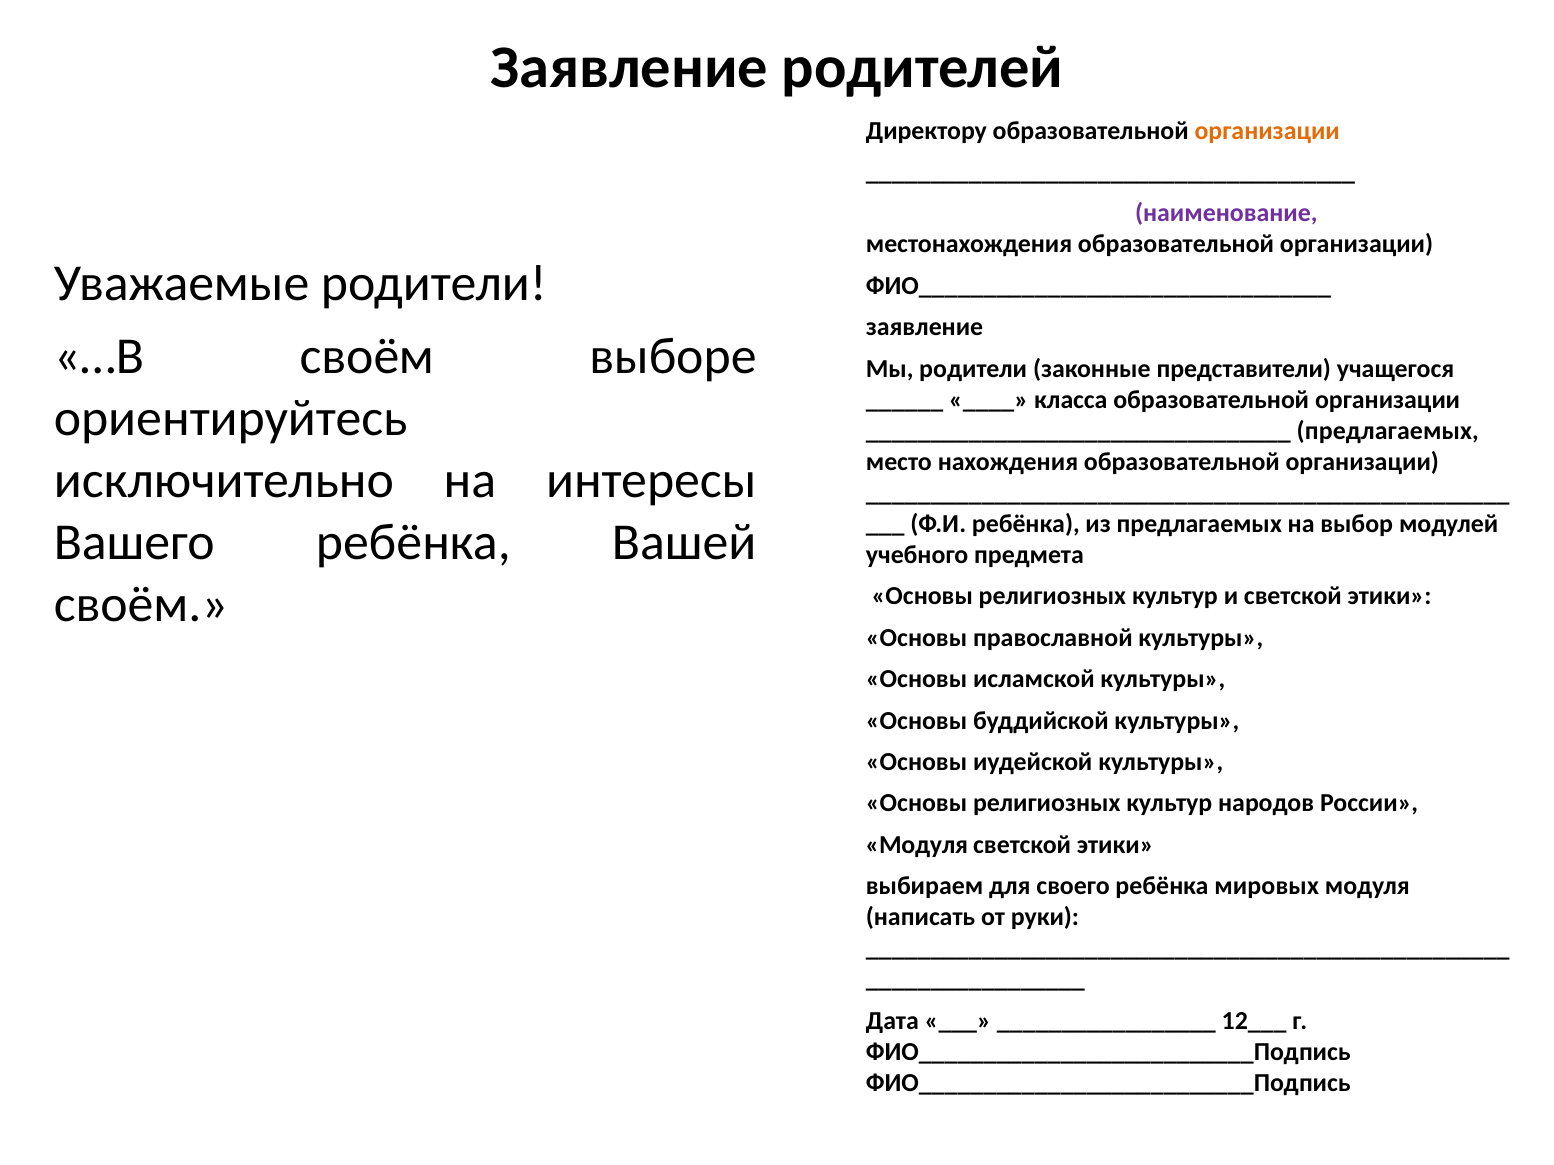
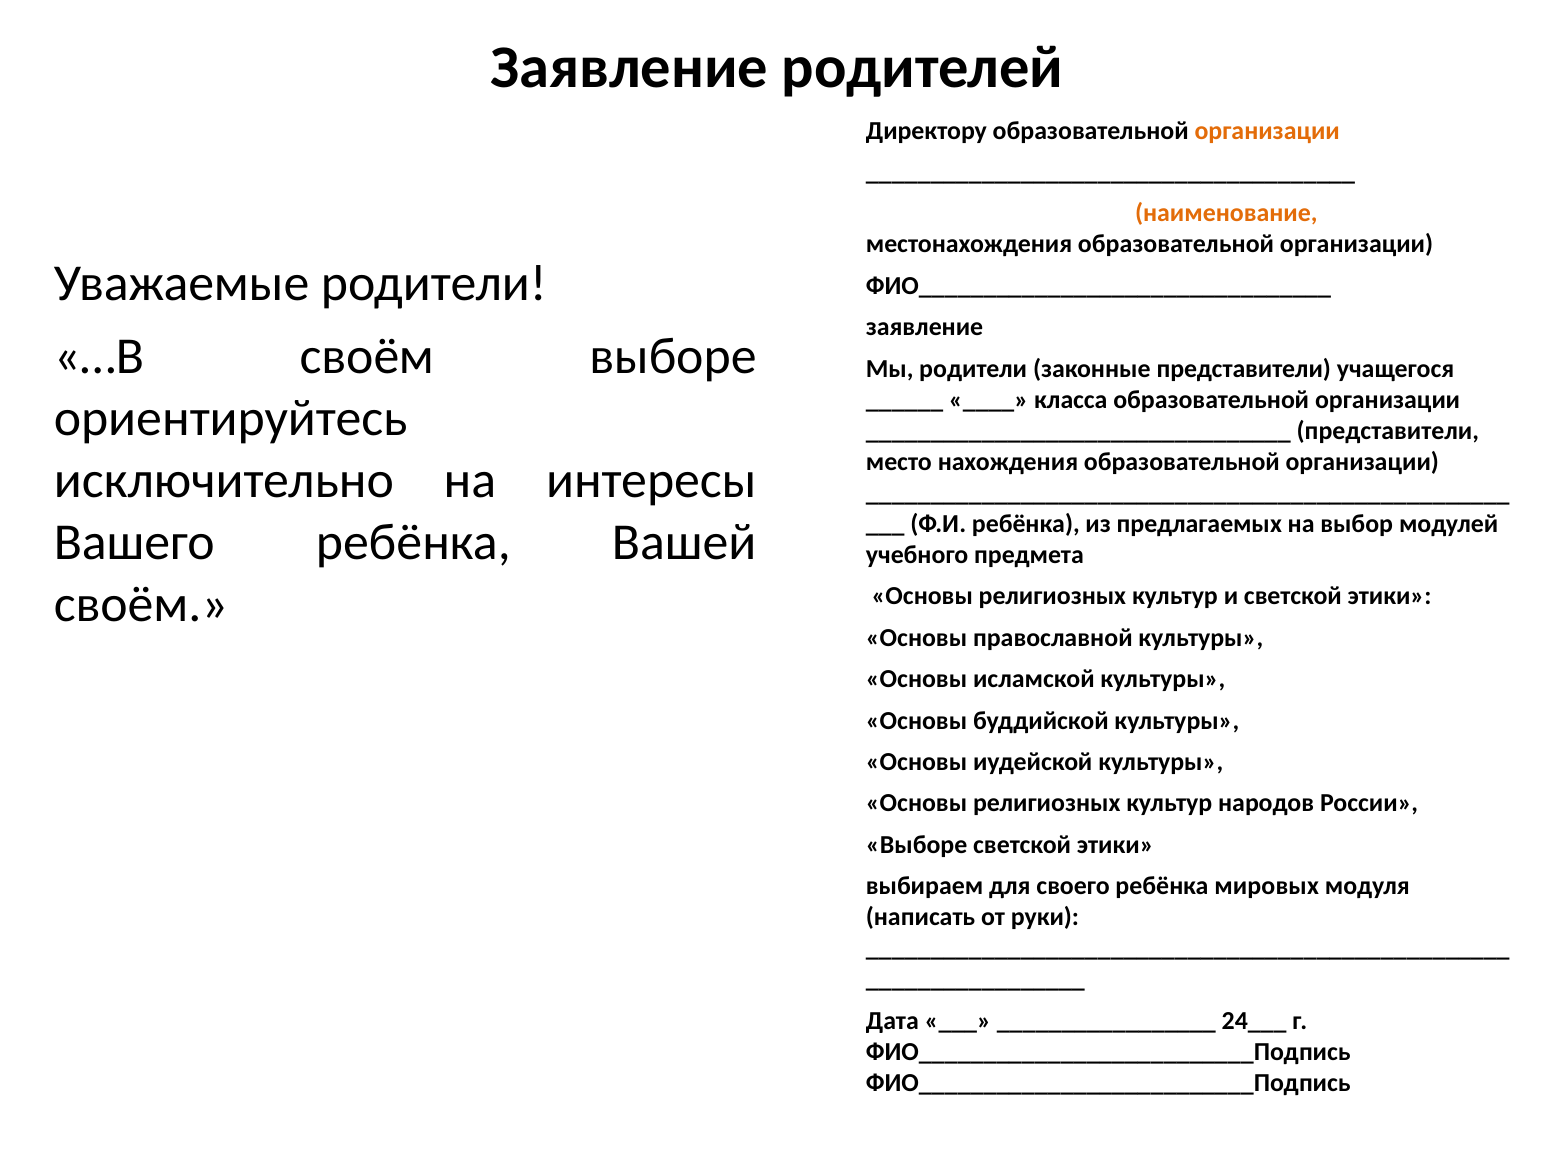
наименование colour: purple -> orange (1226, 213)
предлагаемых: предлагаемых -> представители (1388, 431)
Модуля: Модуля -> Выборе (917, 845)
12___: 12___ -> 24___ (1254, 1021)
